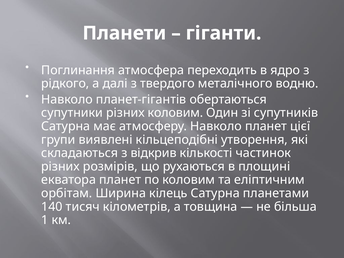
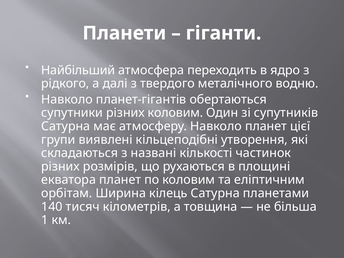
Поглинання: Поглинання -> Найбільший (78, 70)
відкрив: відкрив -> названі (153, 153)
